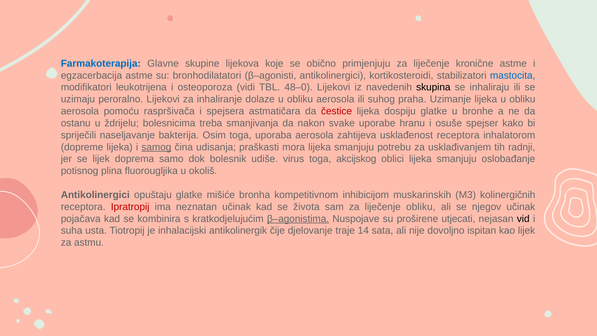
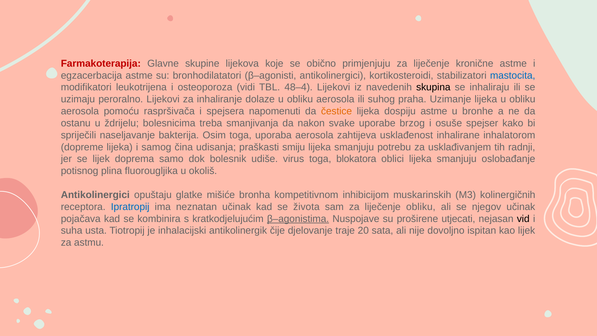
Farmakoterapija colour: blue -> red (101, 63)
48–0: 48–0 -> 48–4 (299, 87)
astmatičara: astmatičara -> napomenuti (275, 111)
čestice colour: red -> orange (337, 111)
dospiju glatke: glatke -> astme (434, 111)
hranu: hranu -> brzog (412, 123)
usklađenost receptora: receptora -> inhalirane (458, 135)
samog underline: present -> none (156, 147)
mora: mora -> smiju (294, 147)
akcijskog: akcijskog -> blokatora (356, 159)
Ipratropij colour: red -> blue (130, 207)
14: 14 -> 20 (363, 231)
